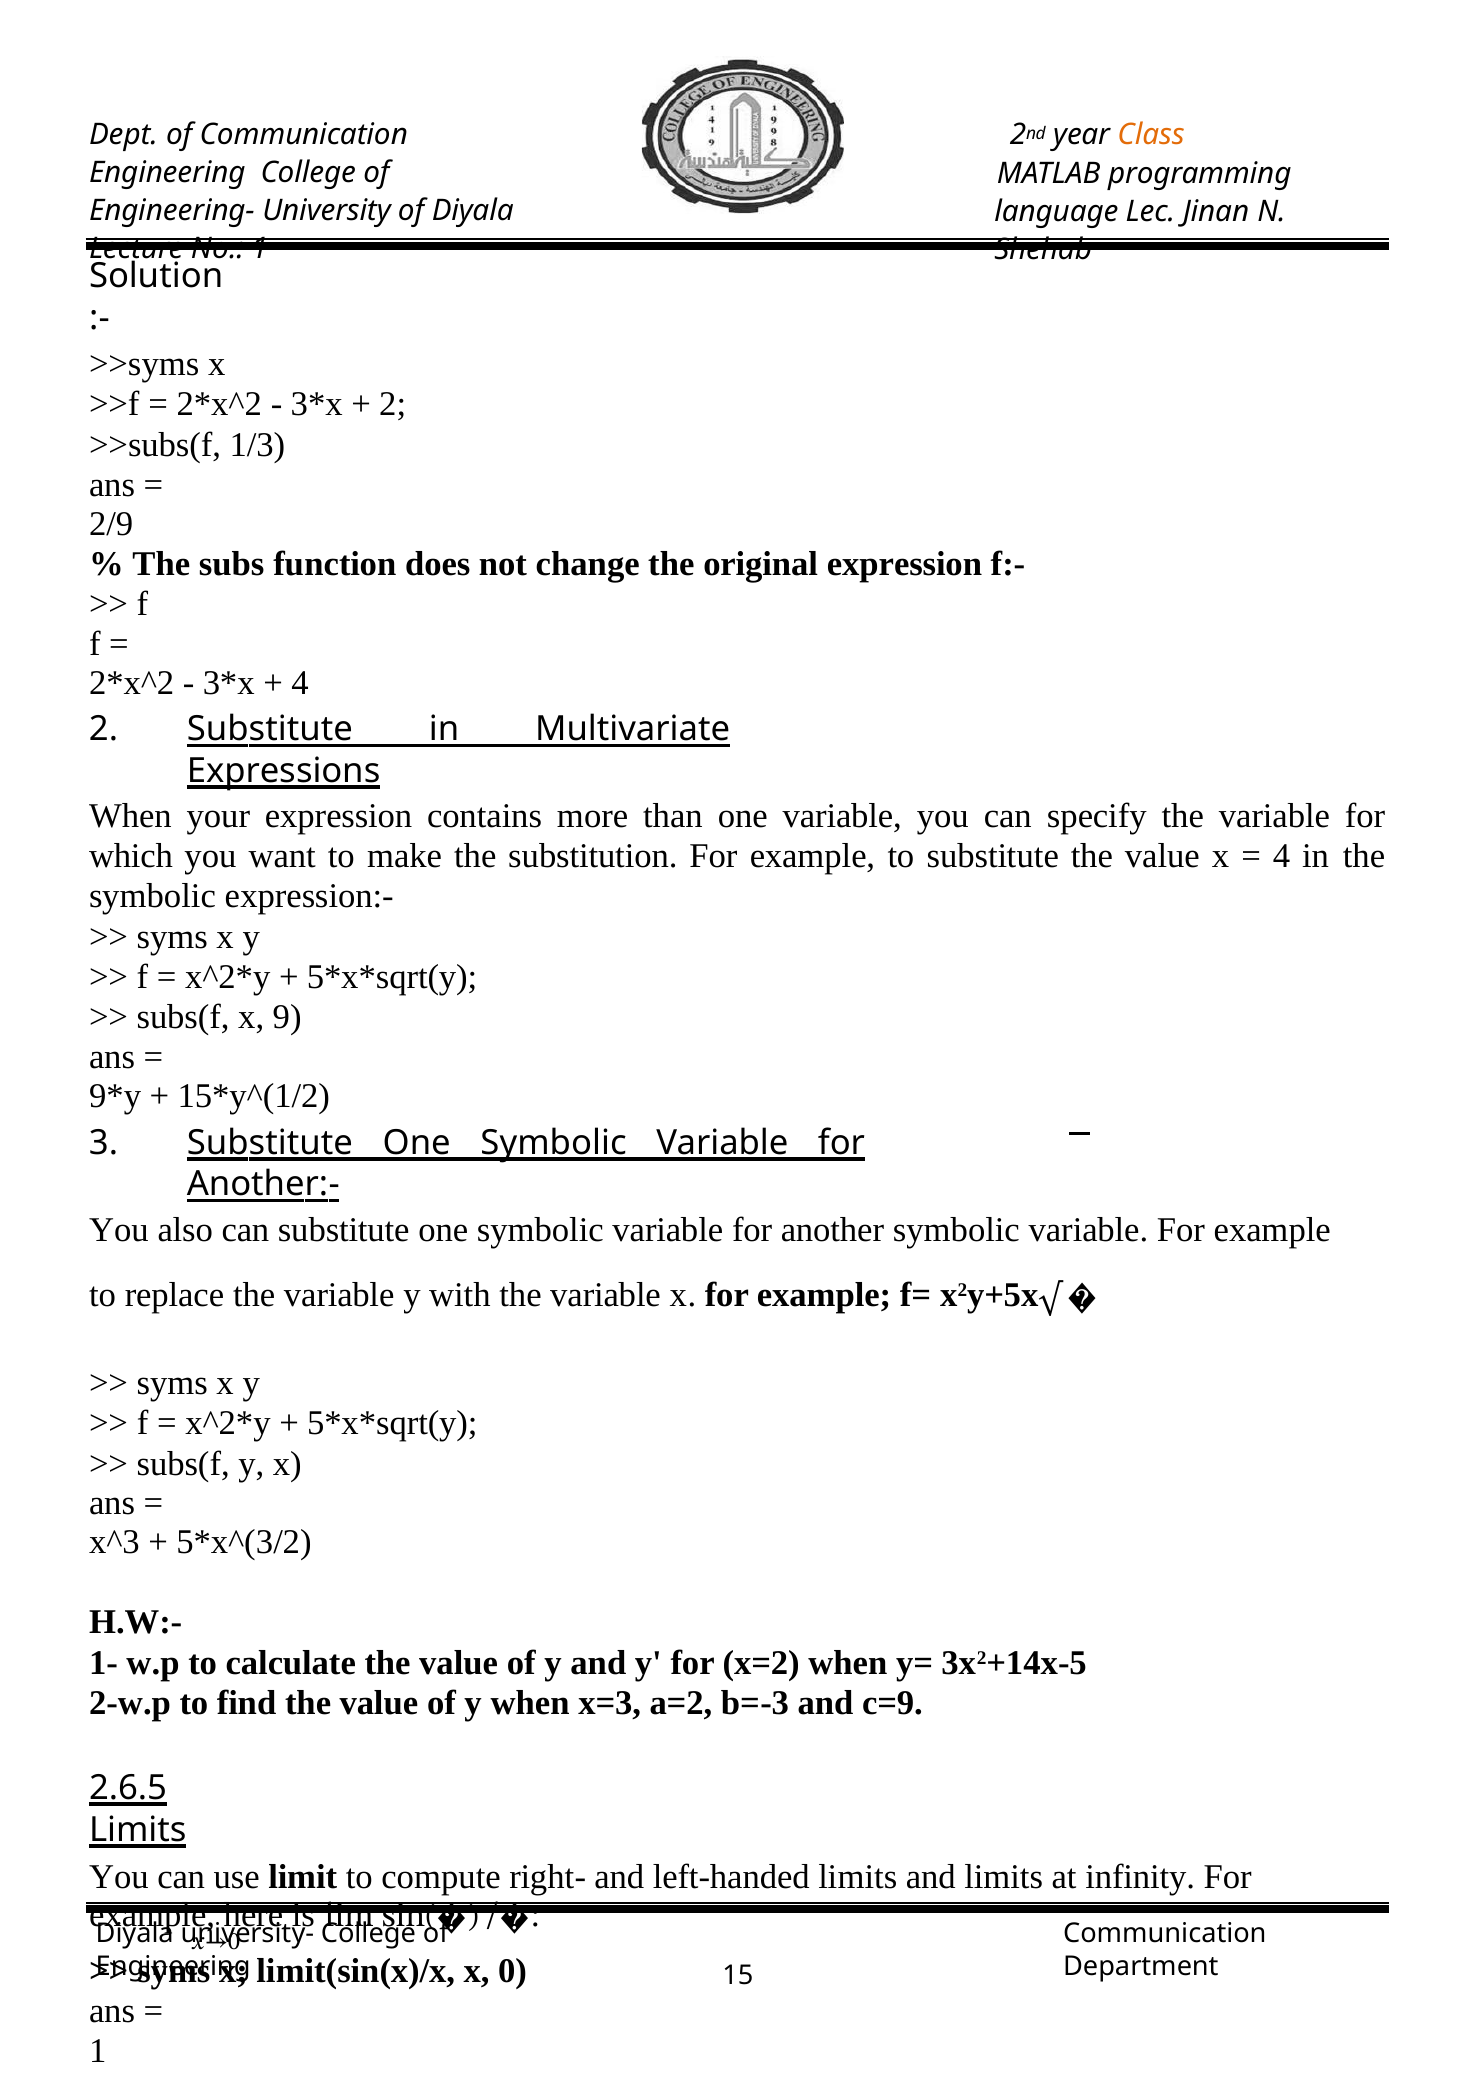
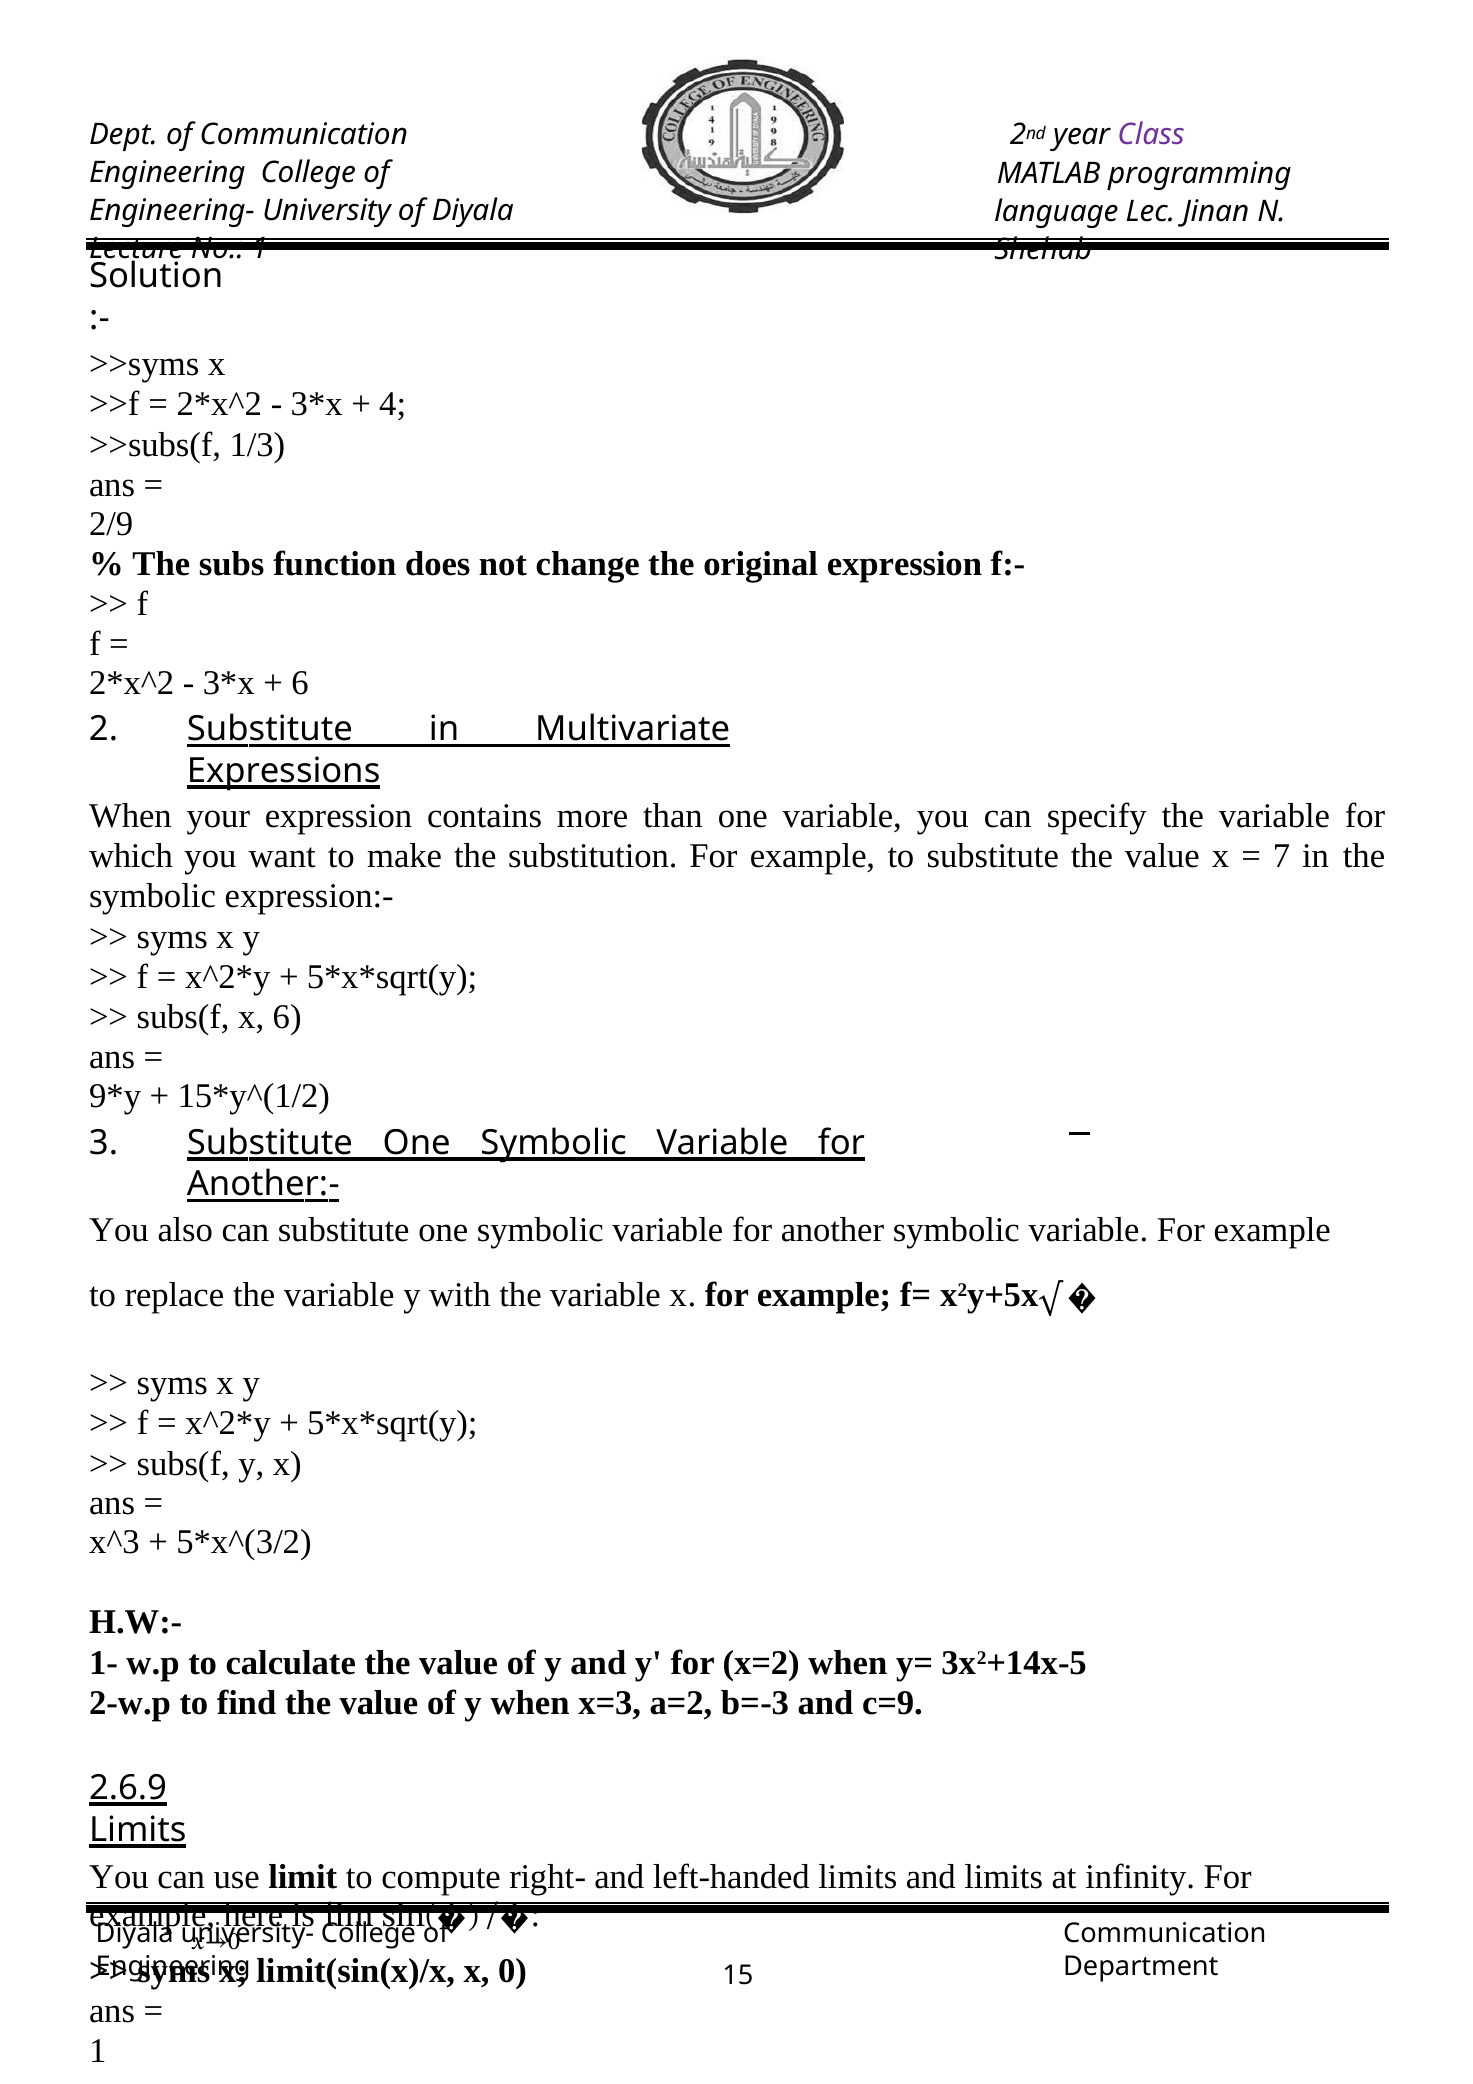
Class colour: orange -> purple (1151, 135)
2: 2 -> 4 (393, 404)
4: 4 -> 6 (300, 683)
4: 4 -> 7 (1281, 856)
x 9: 9 -> 6 (287, 1018)
2.6.5: 2.6.5 -> 2.6.9 (128, 1789)
